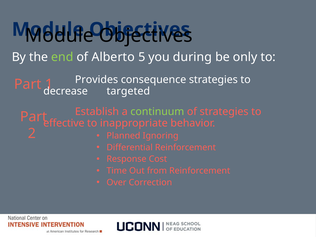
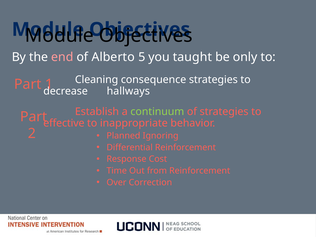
end colour: light green -> pink (62, 57)
during: during -> taught (192, 57)
Provides: Provides -> Cleaning (97, 80)
targeted: targeted -> hallways (128, 91)
